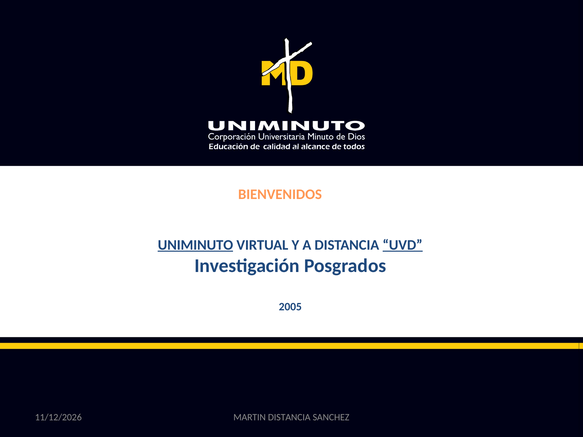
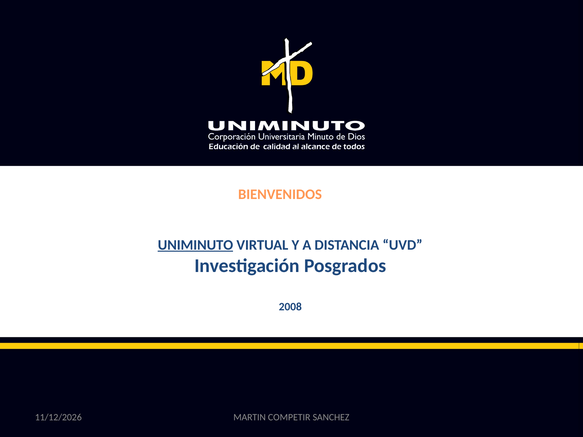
UVD underline: present -> none (403, 245)
2005: 2005 -> 2008 (290, 307)
MARTIN DISTANCIA: DISTANCIA -> COMPETIR (289, 417)
